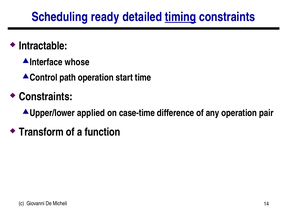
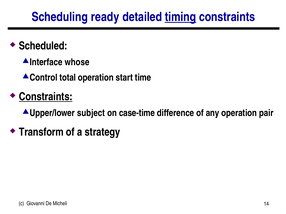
Intractable: Intractable -> Scheduled (43, 46)
path: path -> total (68, 78)
Constraints underline: none -> present (46, 97)
applied: applied -> subject (91, 113)
function: function -> strategy (102, 132)
